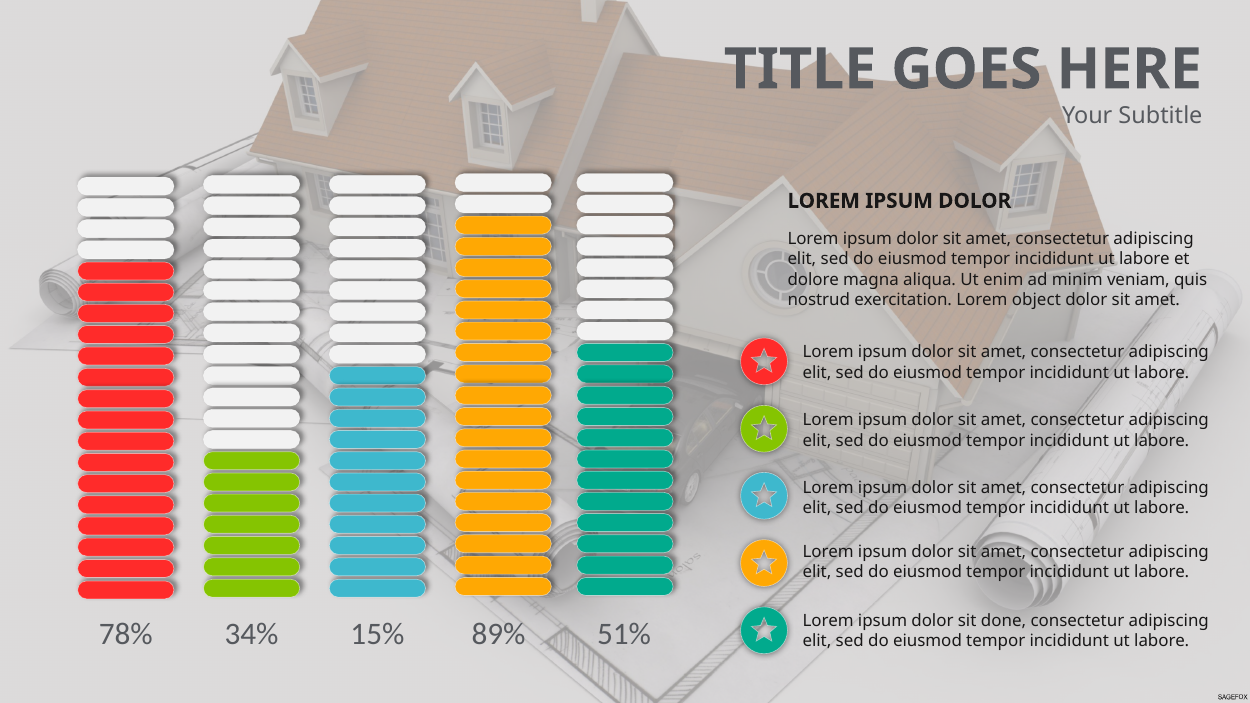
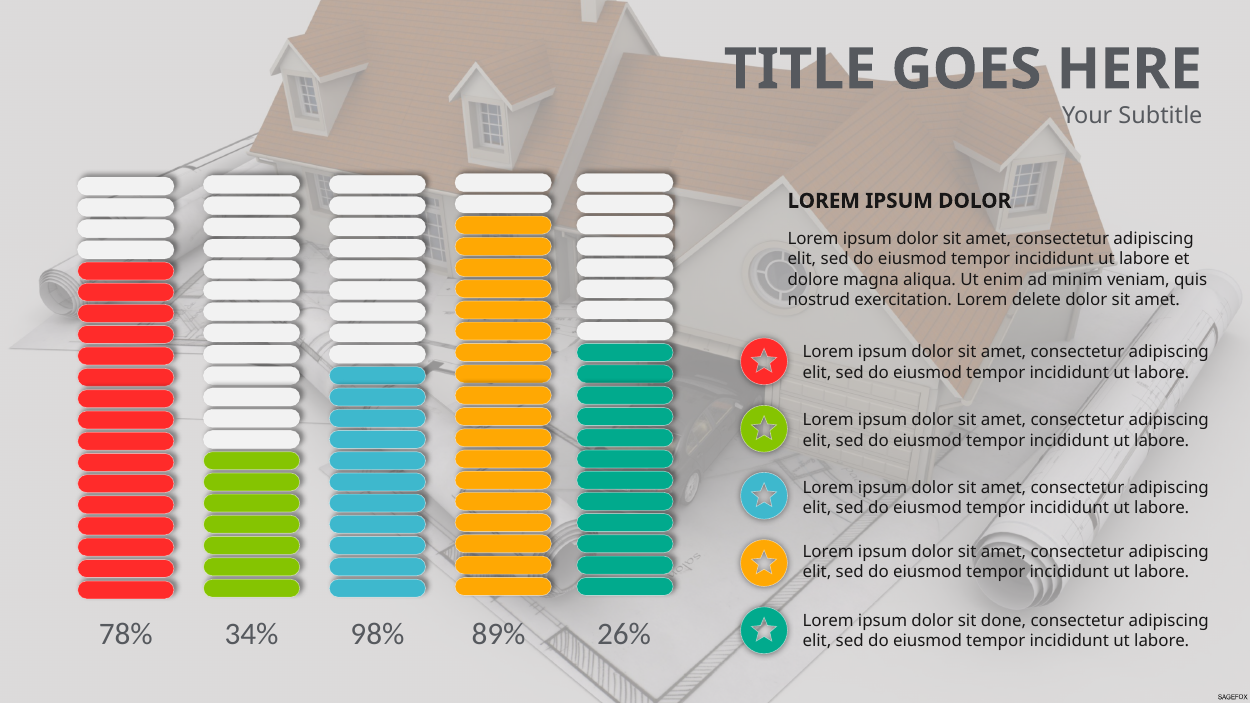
object: object -> delete (1036, 300)
15%: 15% -> 98% (377, 634)
51%: 51% -> 26% (624, 634)
